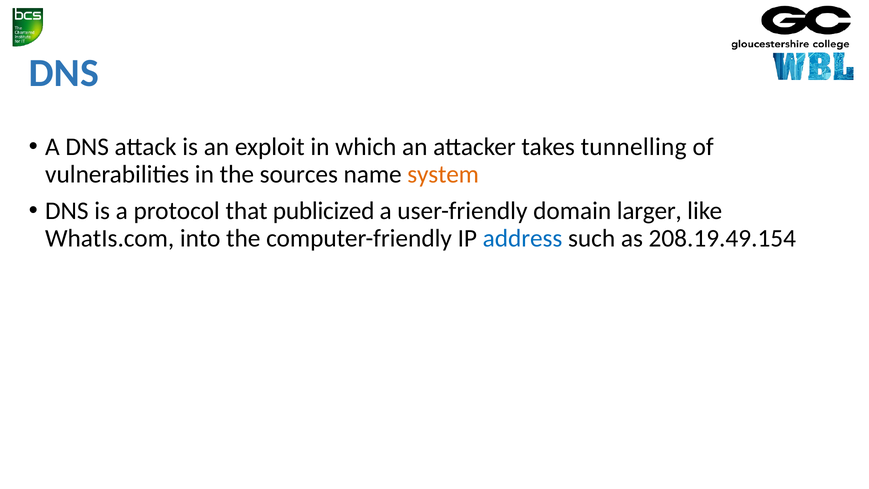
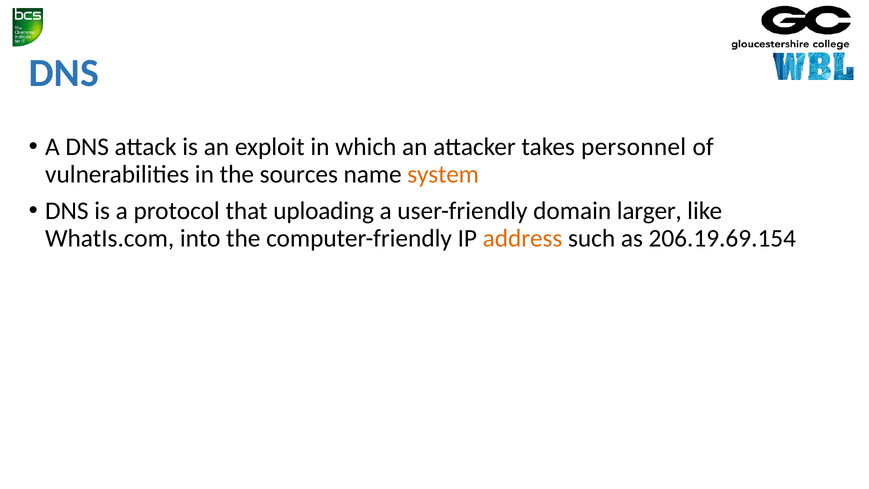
tunnelling: tunnelling -> personnel (634, 147)
publicized: publicized -> uploading (324, 211)
address colour: blue -> orange (523, 238)
208.19.49.154: 208.19.49.154 -> 206.19.69.154 (722, 238)
